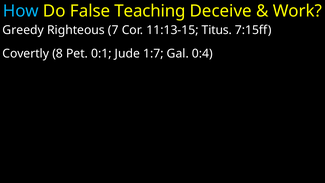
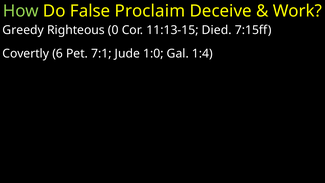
How colour: light blue -> light green (21, 11)
Teaching: Teaching -> Proclaim (150, 11)
7: 7 -> 0 (113, 30)
Titus: Titus -> Died (217, 30)
8: 8 -> 6 (58, 54)
0:1: 0:1 -> 7:1 (101, 54)
1:7: 1:7 -> 1:0 (153, 54)
0:4: 0:4 -> 1:4 (202, 54)
